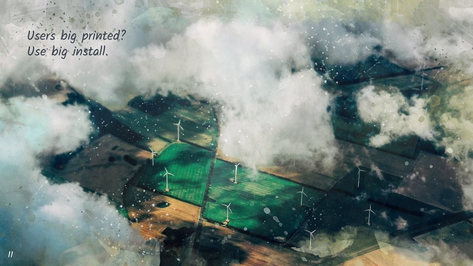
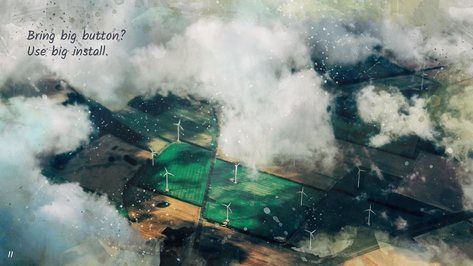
Users: Users -> Bring (41, 36)
printed: printed -> button (104, 36)
